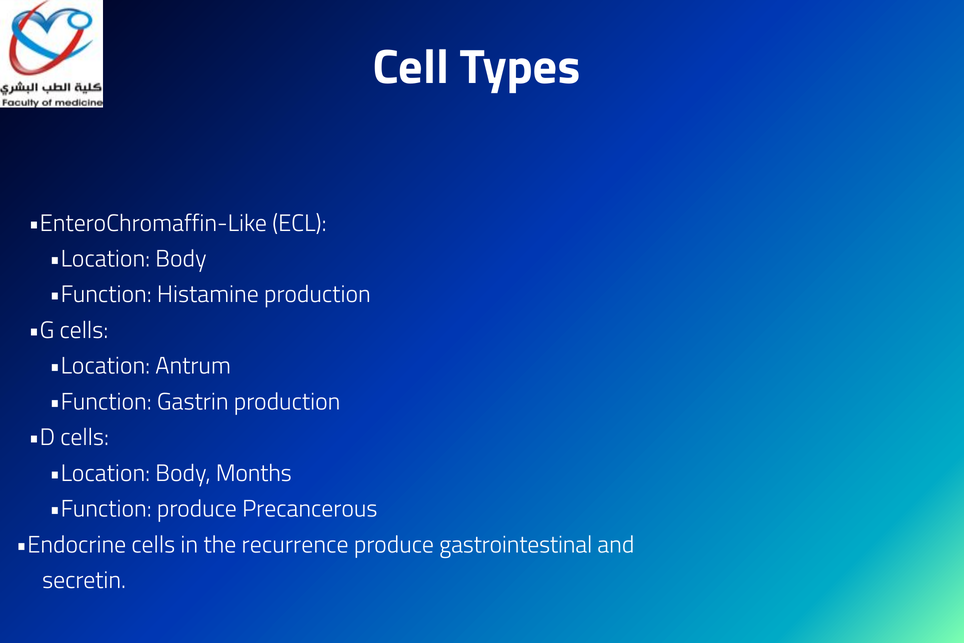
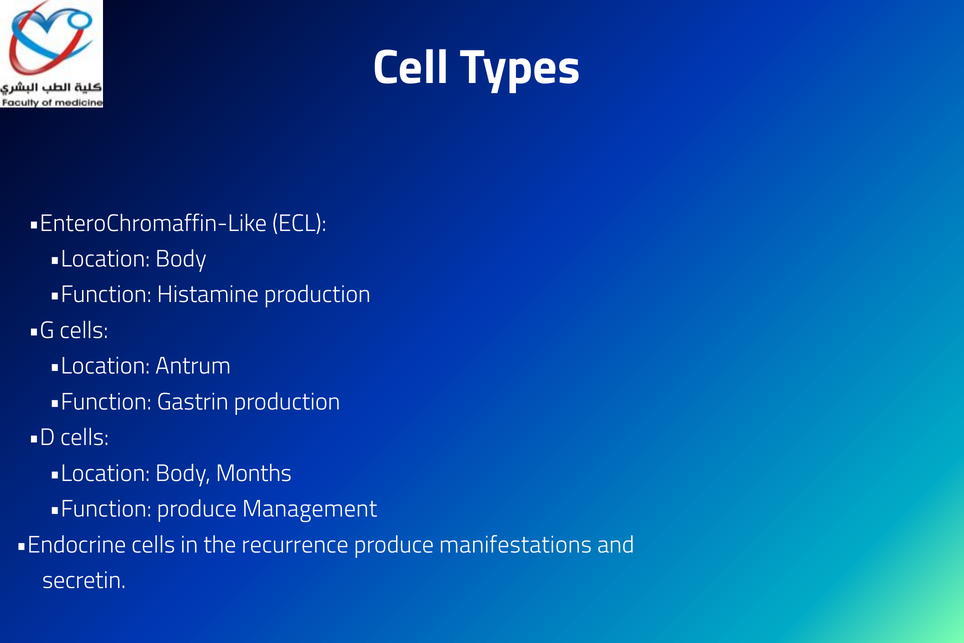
Precancerous: Precancerous -> Management (310, 509)
gastrointestinal: gastrointestinal -> manifestations (516, 545)
